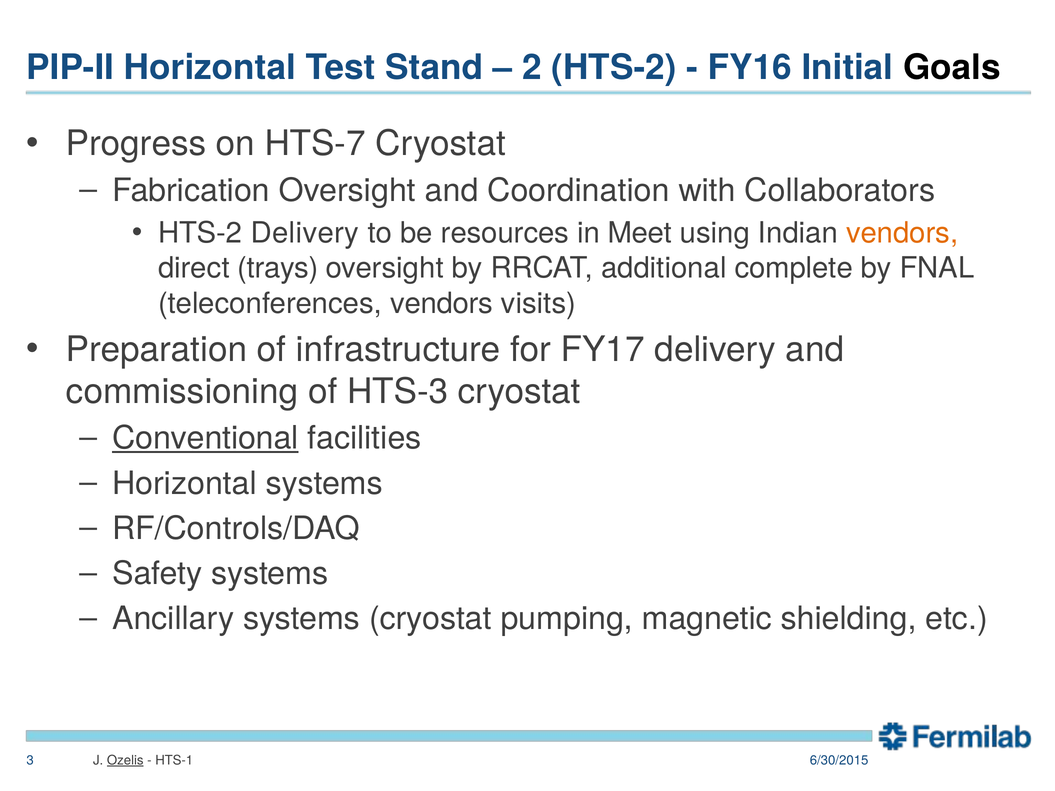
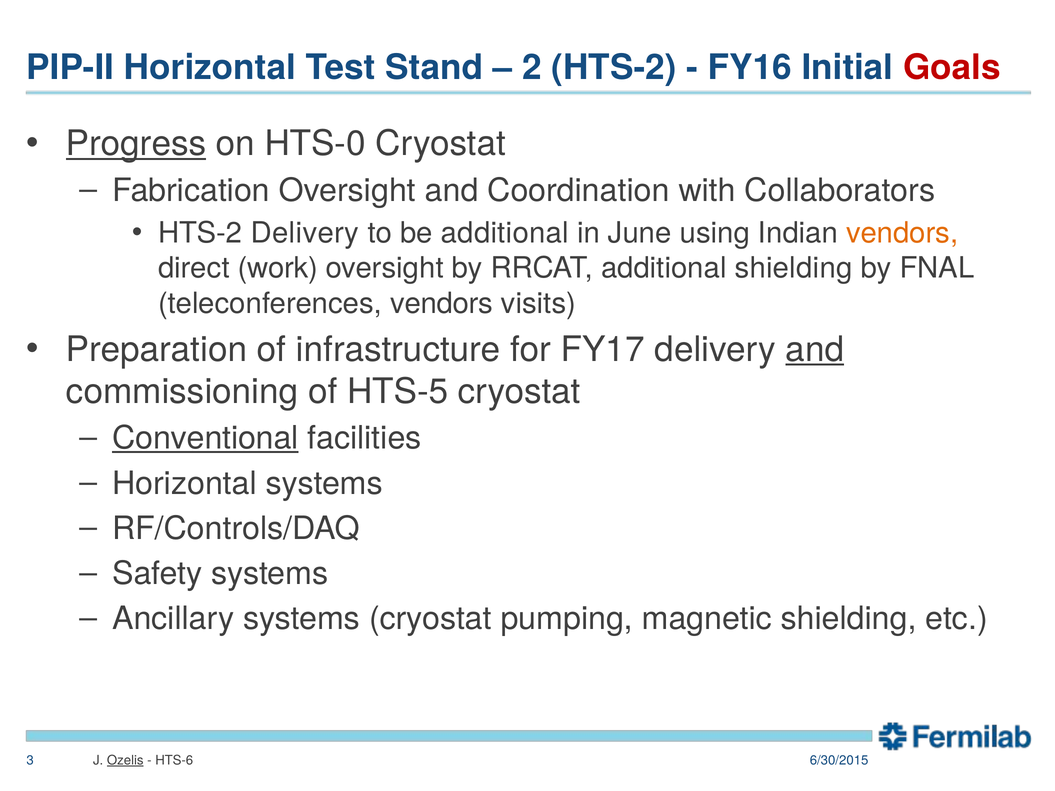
Goals colour: black -> red (952, 67)
Progress underline: none -> present (136, 144)
HTS-7: HTS-7 -> HTS-0 (315, 144)
be resources: resources -> additional (505, 233)
Meet: Meet -> June (640, 233)
trays: trays -> work (278, 268)
additional complete: complete -> shielding (794, 268)
and underline: none -> present (815, 350)
HTS-3: HTS-3 -> HTS-5 (398, 392)
HTS-1: HTS-1 -> HTS-6 (174, 761)
